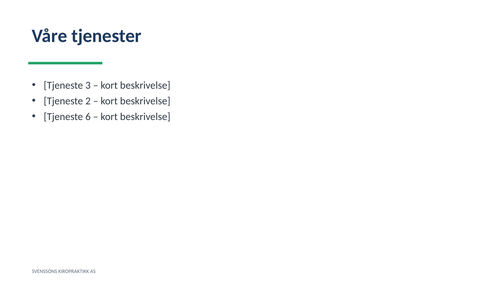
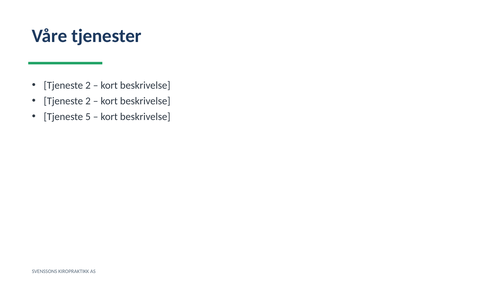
3: 3 -> 2 (88, 85)
6: 6 -> 5 (88, 116)
